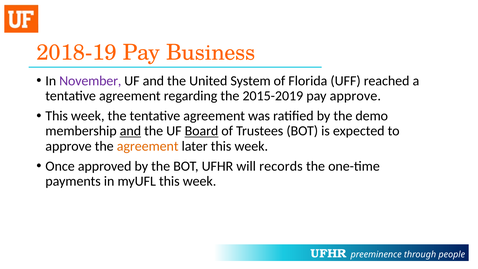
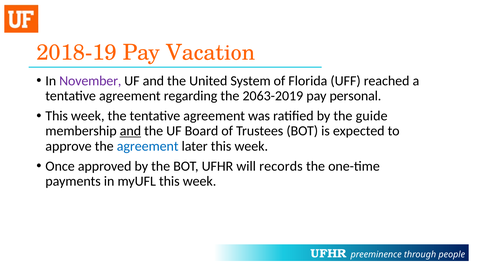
Business: Business -> Vacation (211, 53)
2015-2019: 2015-2019 -> 2063-2019 (273, 96)
pay approve: approve -> personal (355, 96)
demo: demo -> guide (372, 116)
Board underline: present -> none (202, 131)
agreement colour: orange -> blue (148, 146)
